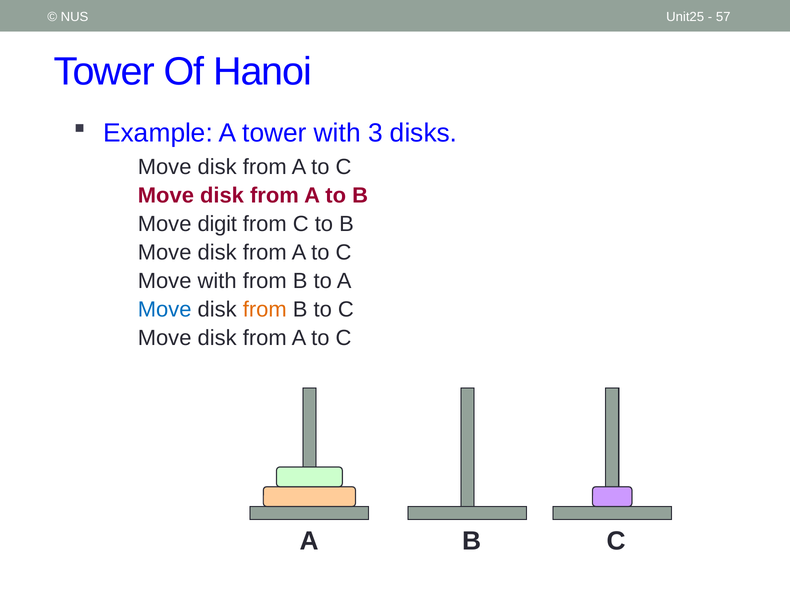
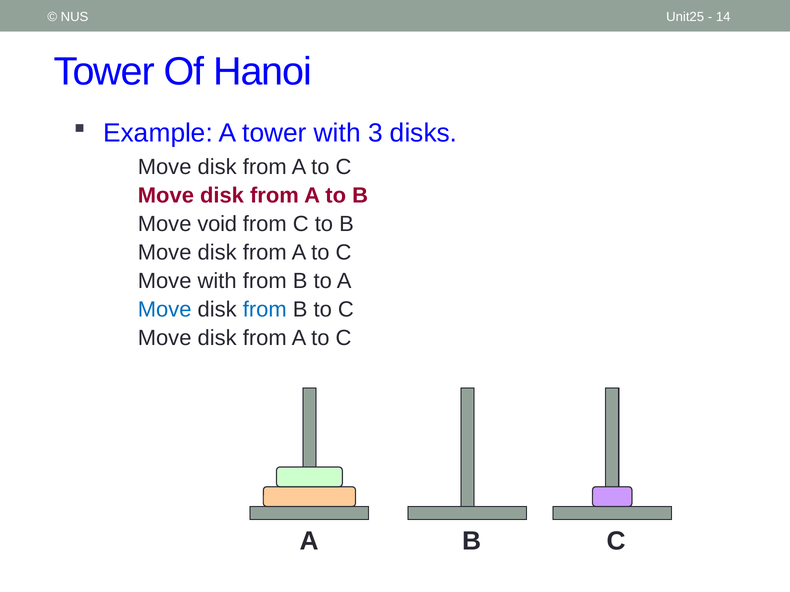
57: 57 -> 14 (723, 17)
digit: digit -> void (217, 224)
from colour: orange -> blue (265, 310)
